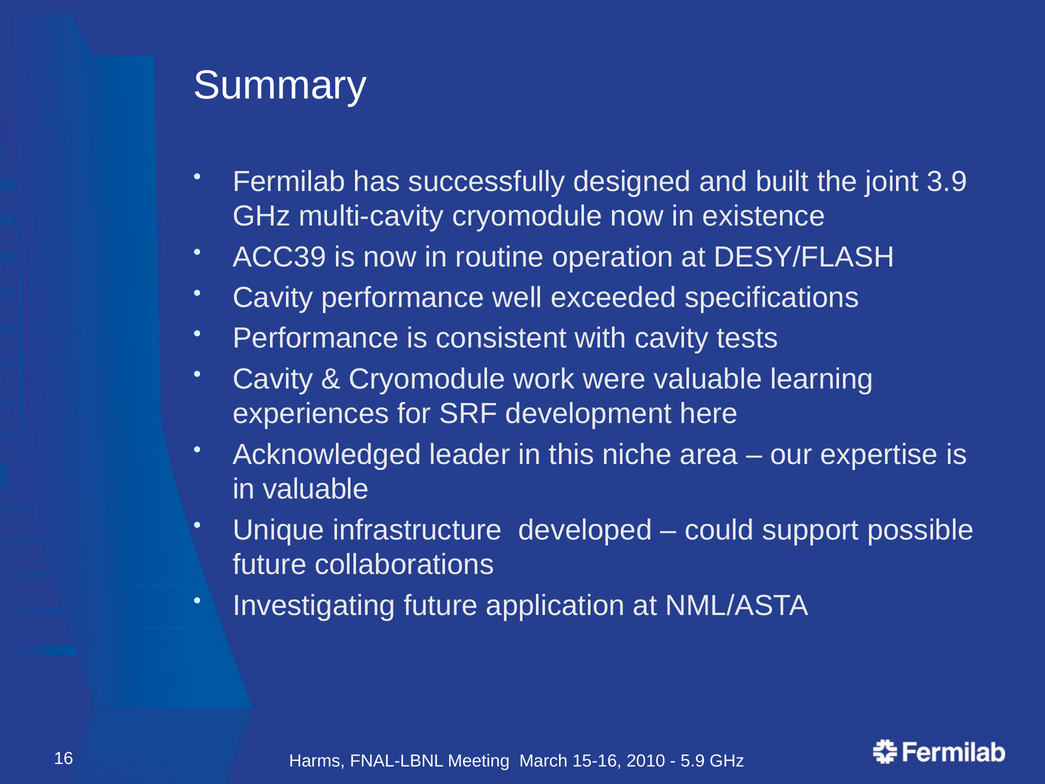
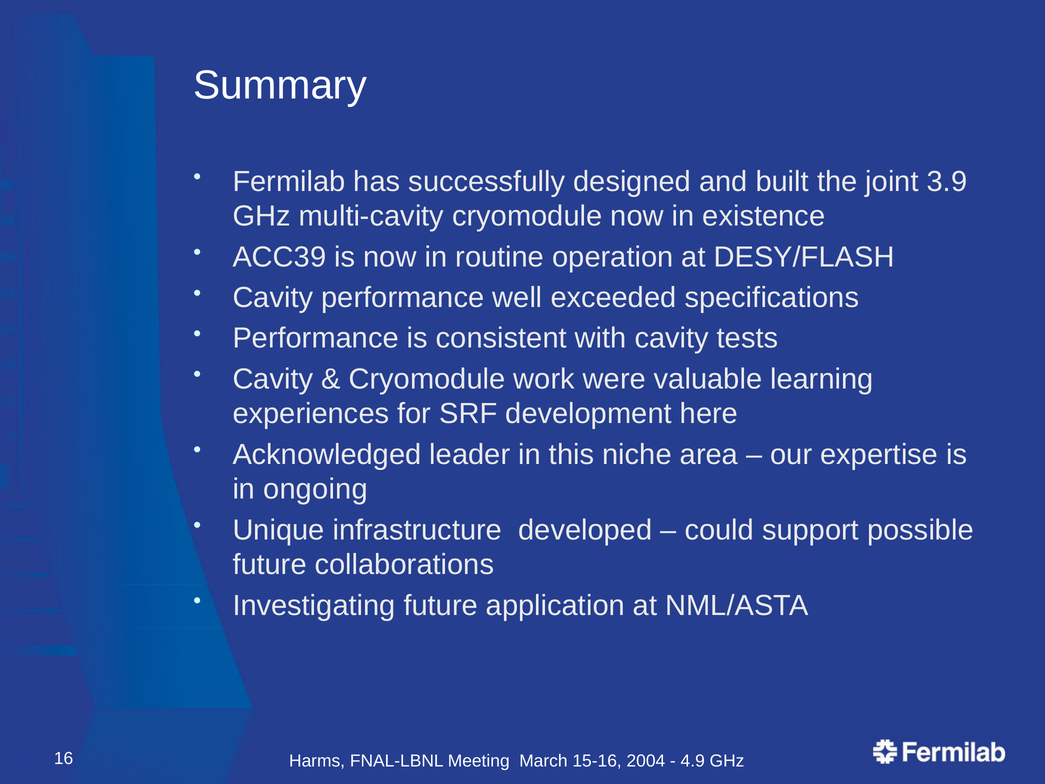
in valuable: valuable -> ongoing (315, 489)
2010: 2010 -> 2004 (646, 761)
5.9: 5.9 -> 4.9 (693, 761)
